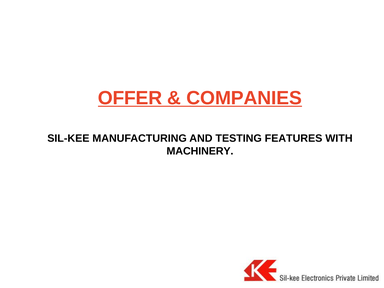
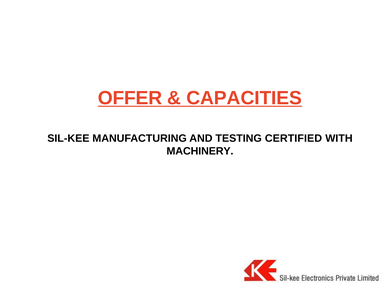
COMPANIES: COMPANIES -> CAPACITIES (244, 98)
FEATURES: FEATURES -> CERTIFIED (293, 138)
